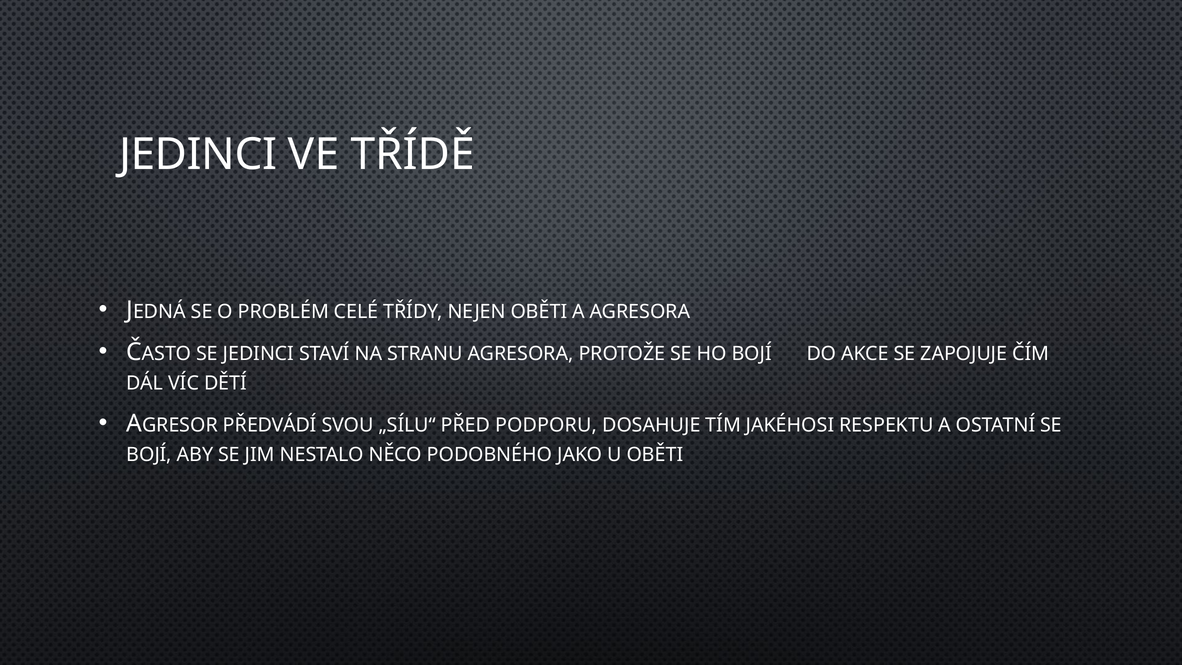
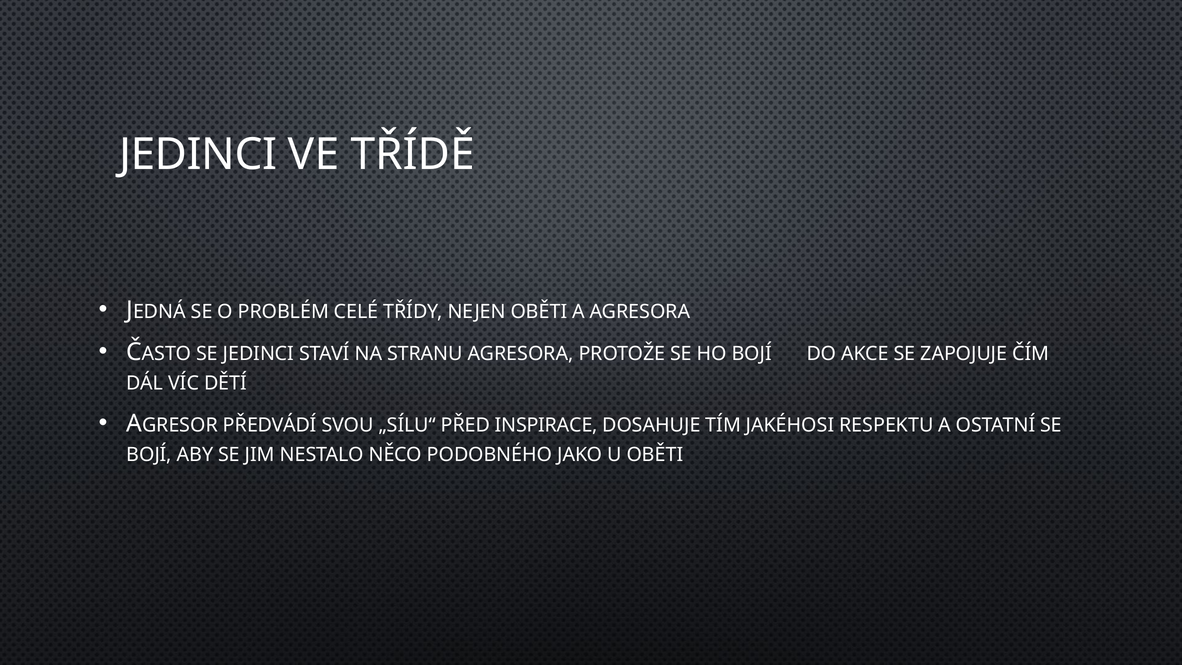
PODPORU: PODPORU -> INSPIRACE (546, 425)
